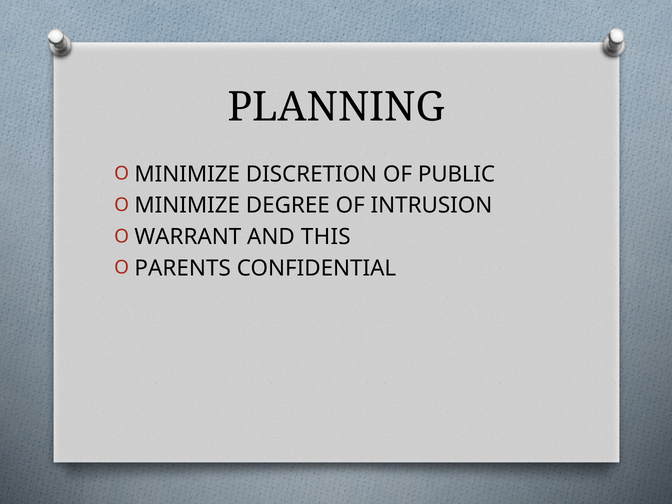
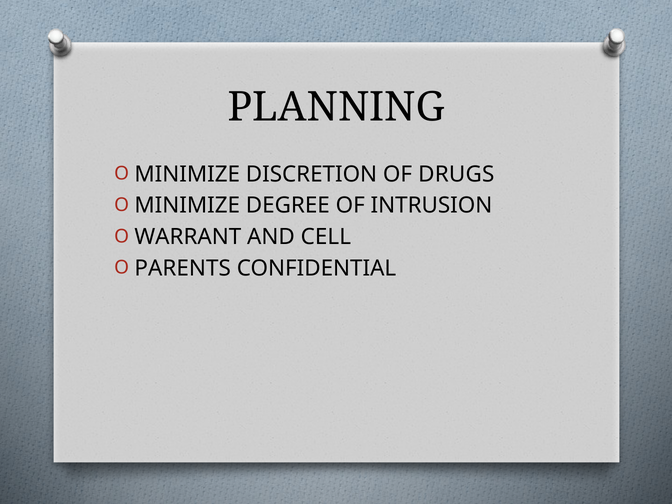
PUBLIC: PUBLIC -> DRUGS (456, 174)
THIS: THIS -> CELL (326, 237)
